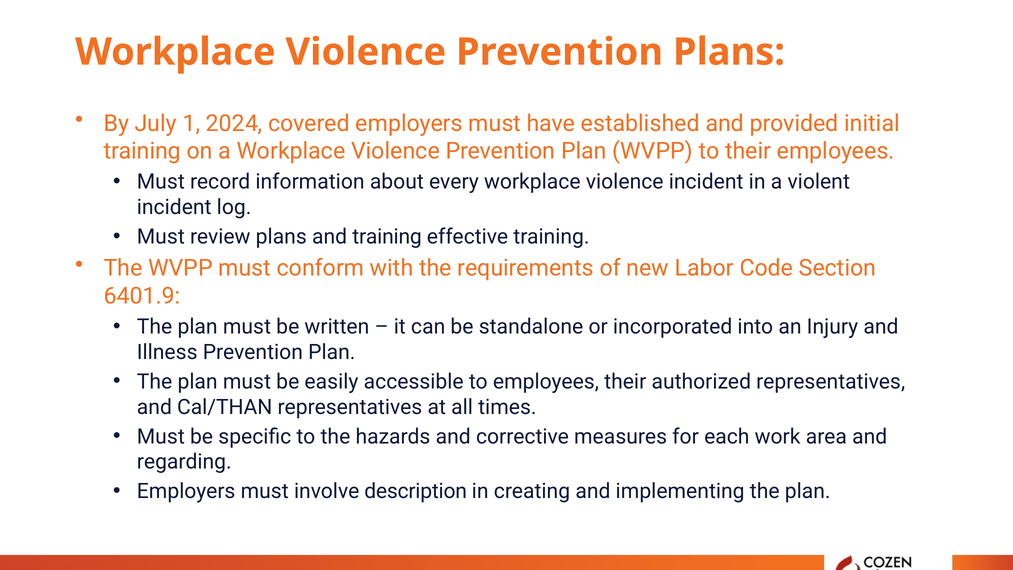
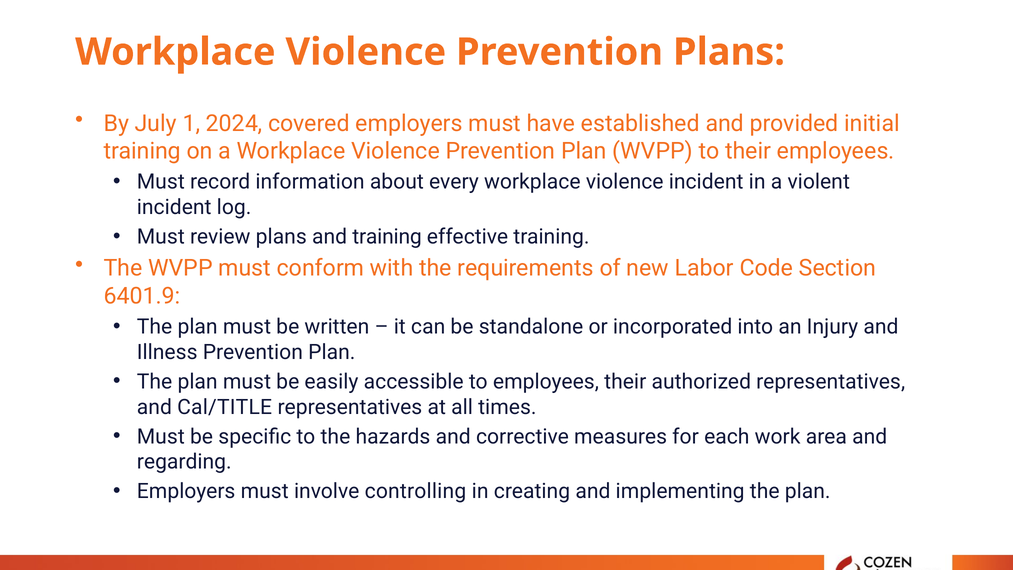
Cal/THAN: Cal/THAN -> Cal/TITLE (225, 407)
description: description -> controlling (415, 491)
